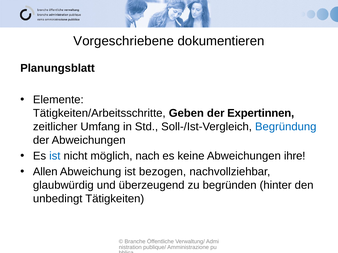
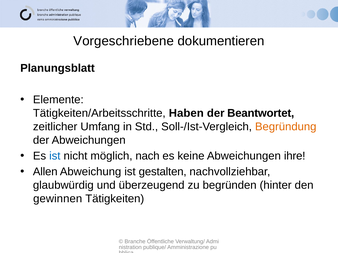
Geben: Geben -> Haben (186, 113)
Expertinnen: Expertinnen -> Beantwortet (261, 113)
Begründung colour: blue -> orange (286, 127)
bezogen: bezogen -> gestalten (163, 172)
unbedingt: unbedingt -> gewinnen (58, 199)
